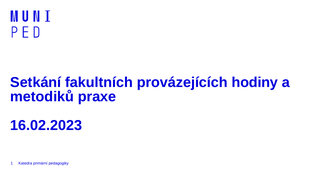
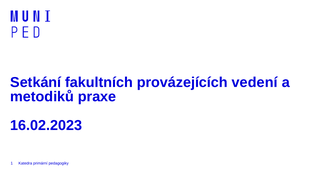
hodiny: hodiny -> vedení (255, 82)
